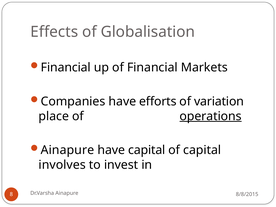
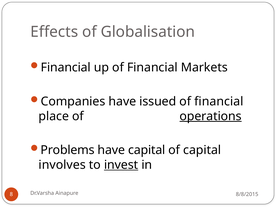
efforts: efforts -> issued (158, 101)
variation: variation -> financial (219, 101)
Ainapure: Ainapure -> Problems (68, 150)
invest underline: none -> present (121, 165)
